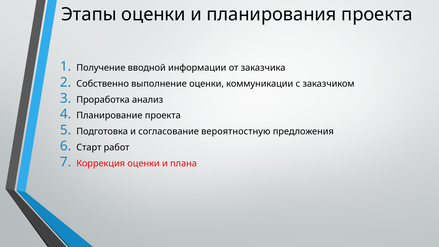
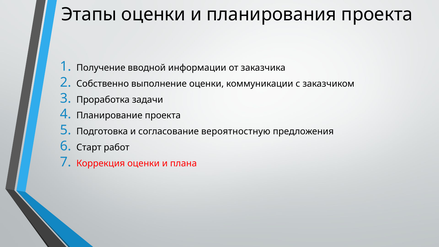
анализ: анализ -> задачи (148, 100)
